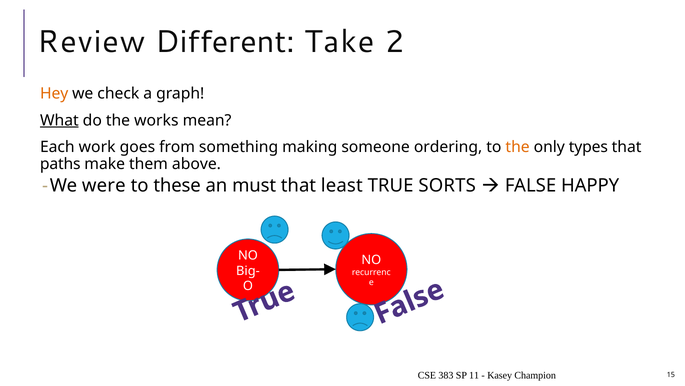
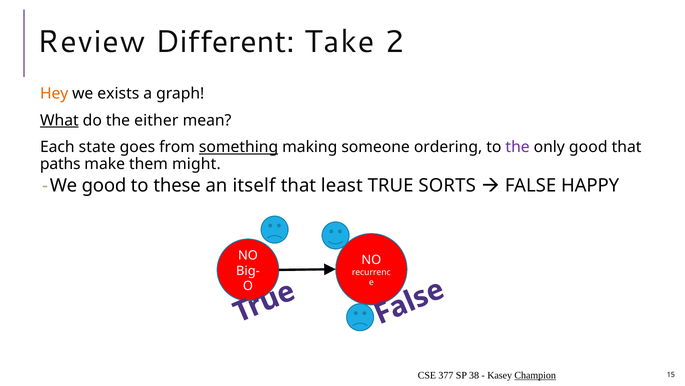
check: check -> exists (118, 93)
works: works -> either (156, 120)
work: work -> state (97, 147)
something underline: none -> present (239, 147)
the colour: orange -> purple (518, 147)
only types: types -> good (588, 147)
above: above -> might (196, 164)
We were: were -> good (104, 185)
must: must -> itself (254, 185)
383: 383 -> 377 (446, 375)
11: 11 -> 38 (474, 375)
Champion underline: none -> present (535, 375)
